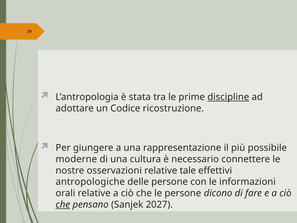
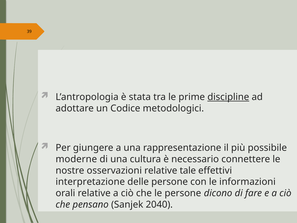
ricostruzione: ricostruzione -> metodologici (173, 108)
antropologiche: antropologiche -> interpretazione (90, 182)
che underline: present -> none (63, 204)
2027: 2027 -> 2040 (159, 204)
